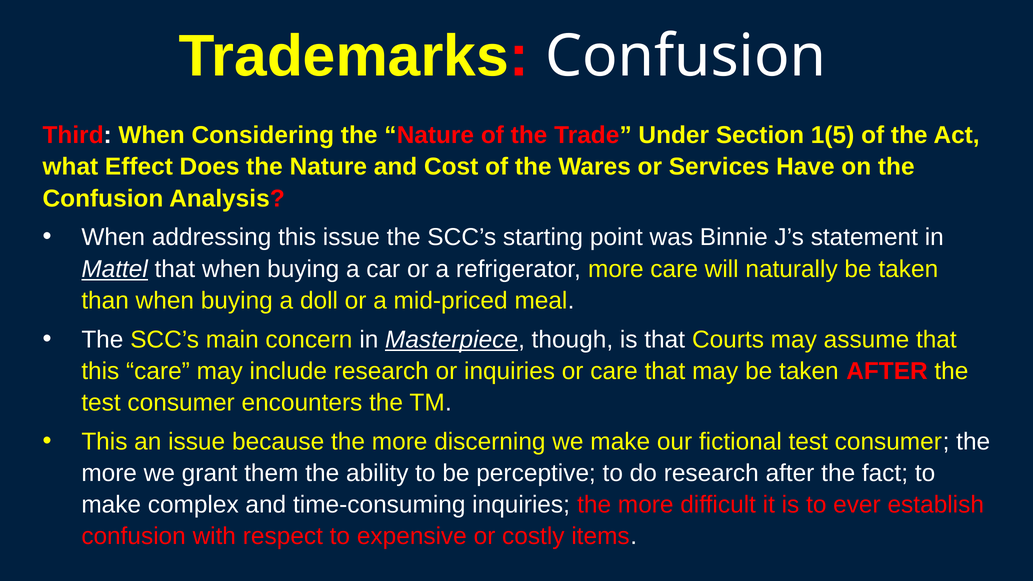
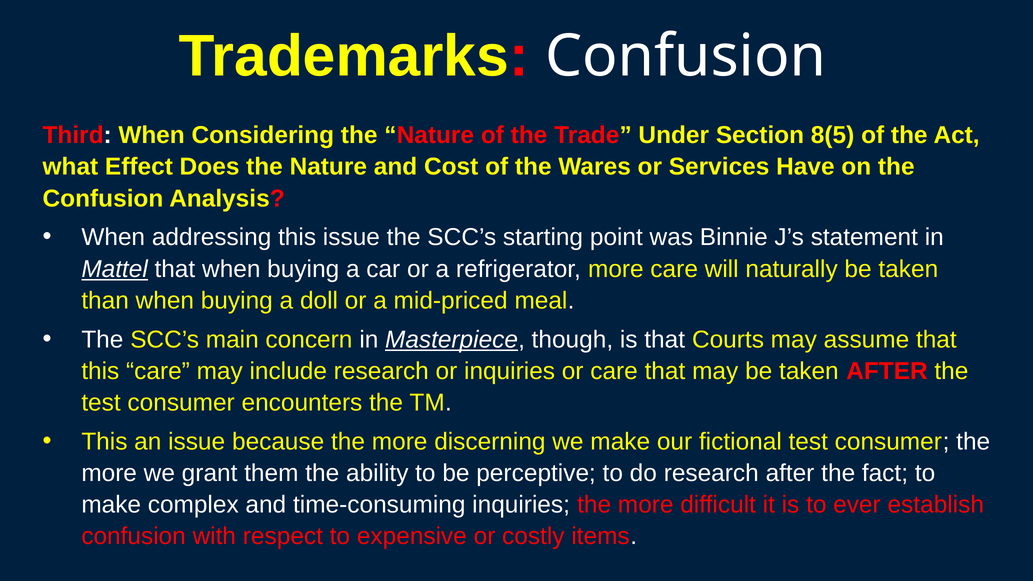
1(5: 1(5 -> 8(5 (833, 135)
